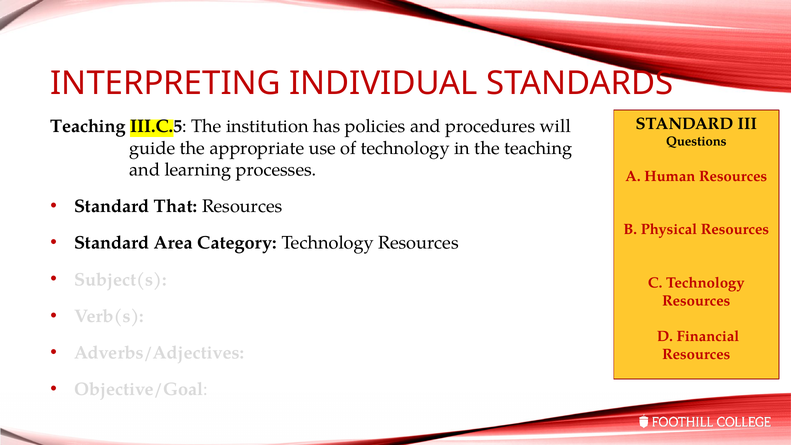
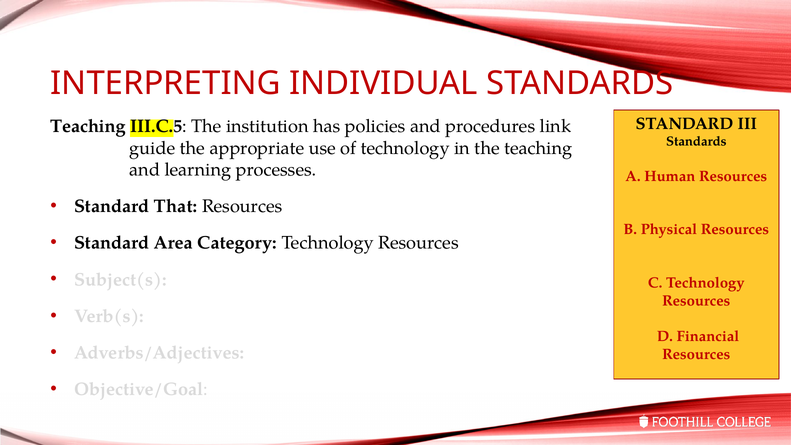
will: will -> link (555, 126)
Questions: Questions -> Standards (696, 141)
